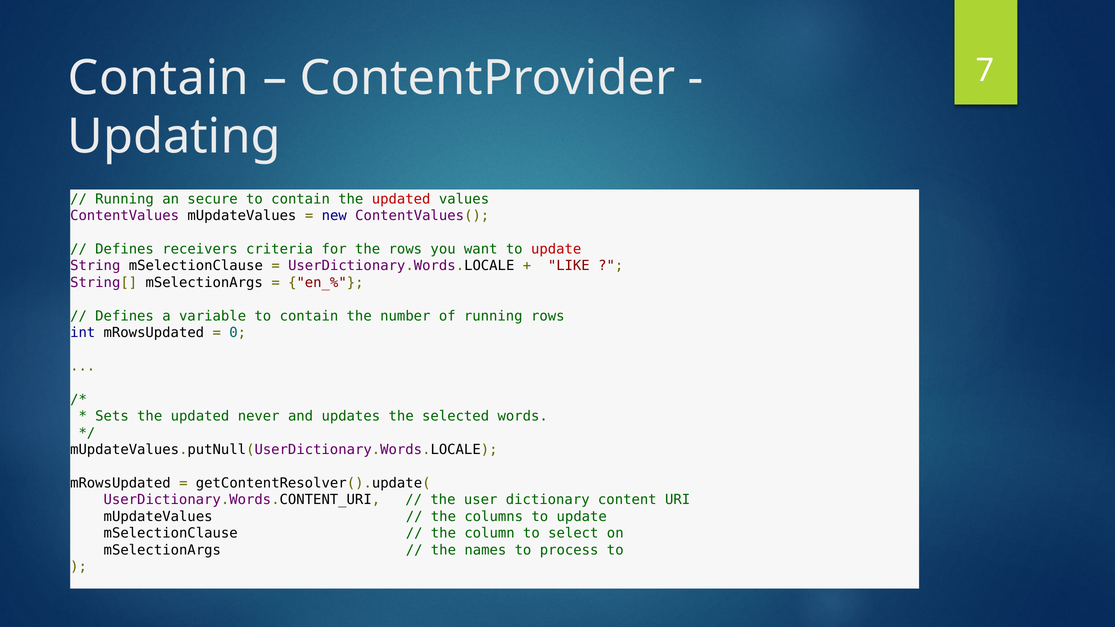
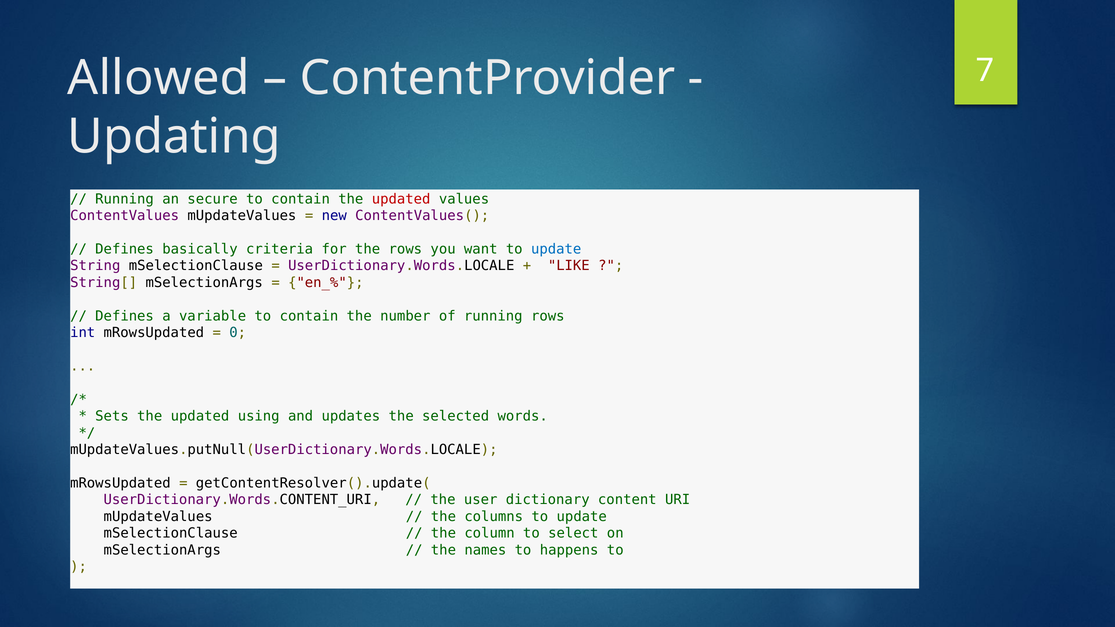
Contain: Contain -> Allowed (159, 78)
receivers: receivers -> basically (200, 249)
update colour: red -> blue (556, 249)
never: never -> using (259, 416)
process: process -> happens (569, 550)
